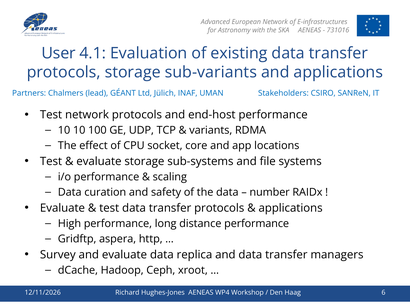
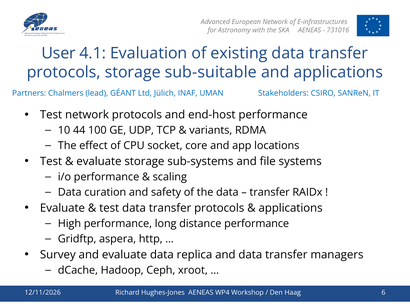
sub-variants: sub-variants -> sub-suitable (211, 72)
10 10: 10 -> 44 (79, 131)
number: number -> transfer (270, 193)
